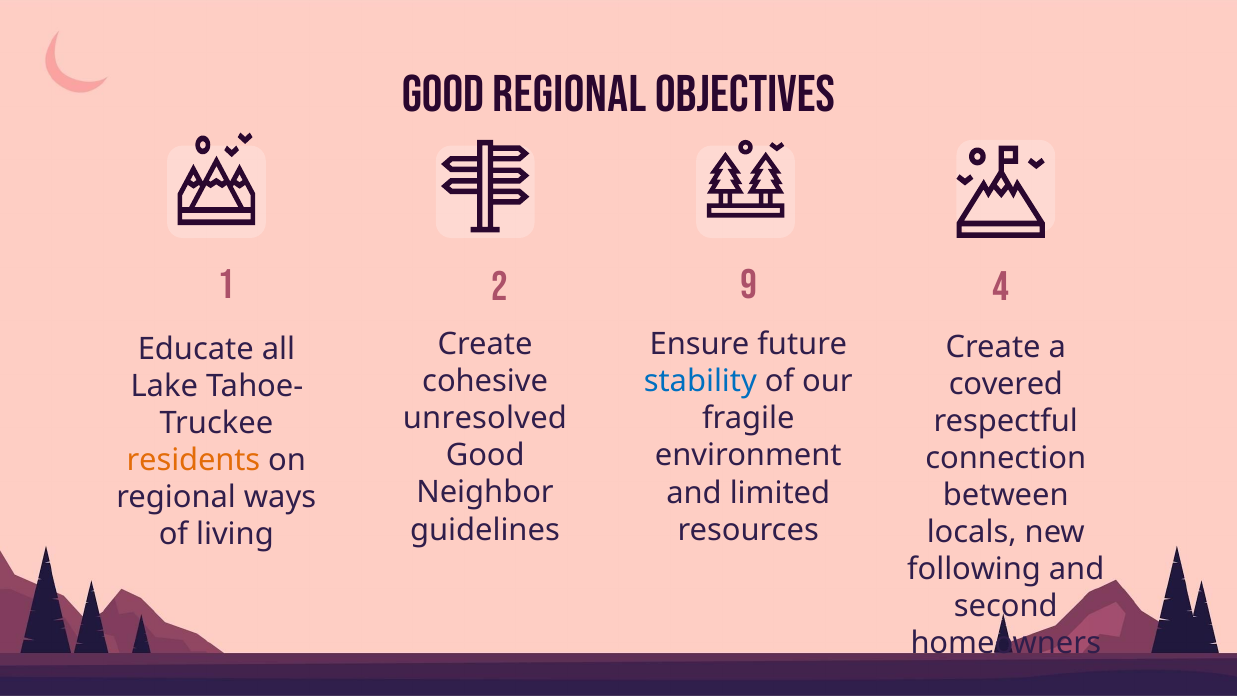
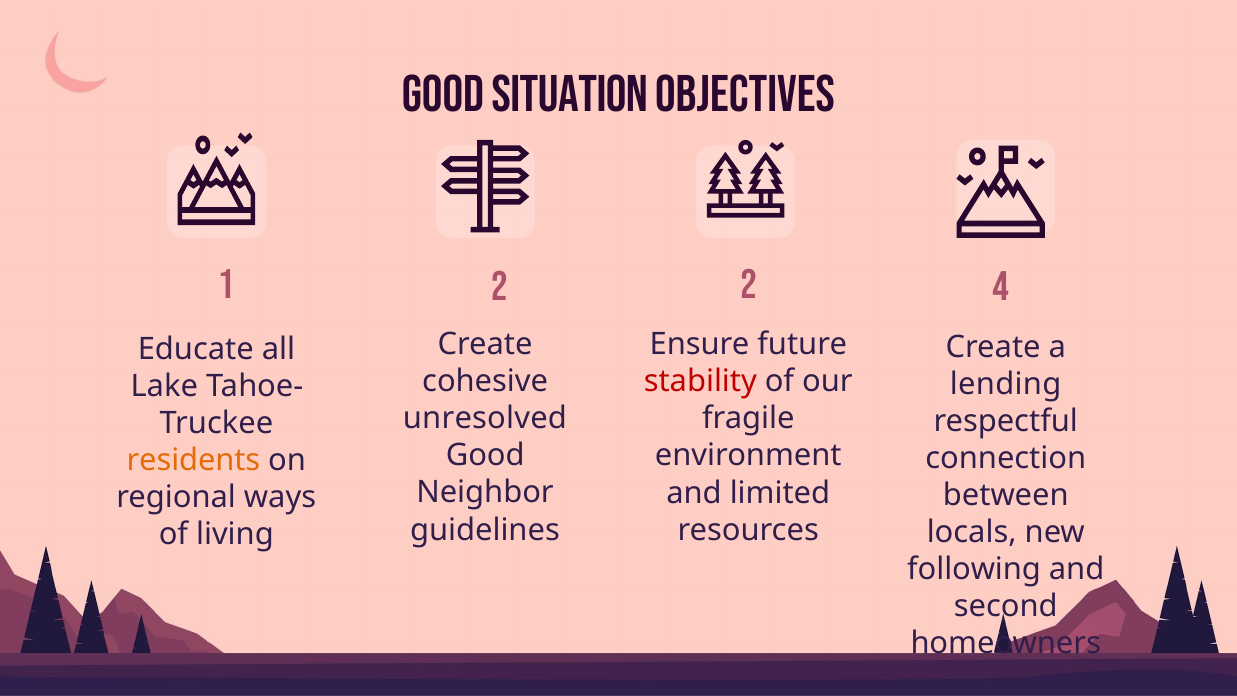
Good regional: regional -> situation (570, 95)
2 9: 9 -> 2 (749, 284)
stability colour: blue -> red (700, 381)
covered: covered -> lending (1006, 384)
